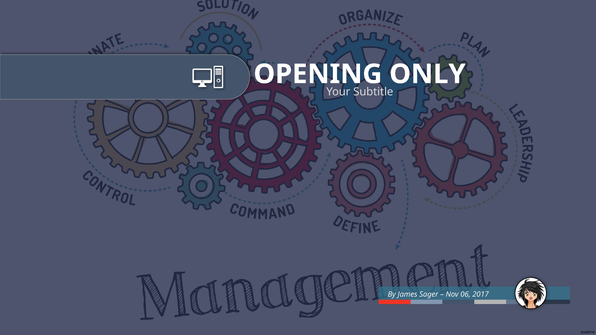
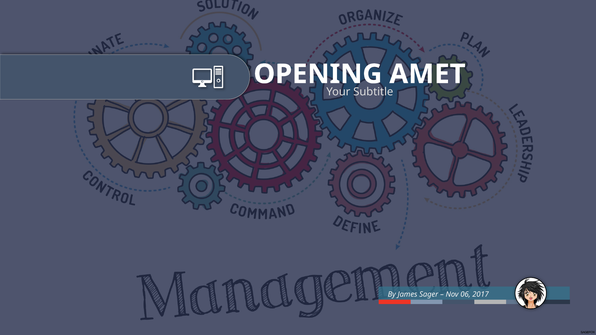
ONLY: ONLY -> AMET (427, 74)
